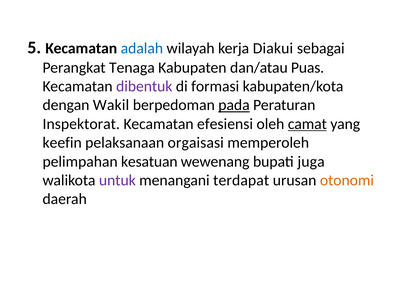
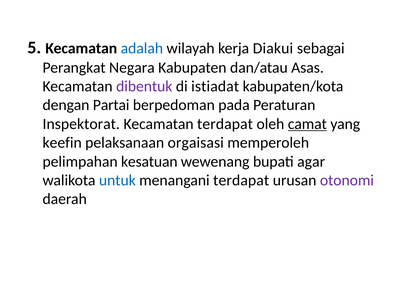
Tenaga: Tenaga -> Negara (132, 67)
Puas: Puas -> Asas (307, 67)
formasi: formasi -> istiadat (215, 86)
Wakil: Wakil -> Partai (111, 105)
pada underline: present -> none (234, 105)
Kecamatan efesiensi: efesiensi -> terdapat (225, 124)
juga: juga -> agar (311, 161)
untuk colour: purple -> blue (117, 180)
otonomi colour: orange -> purple (347, 180)
